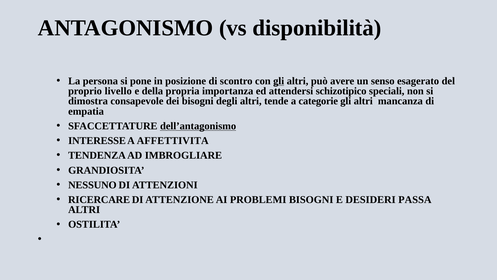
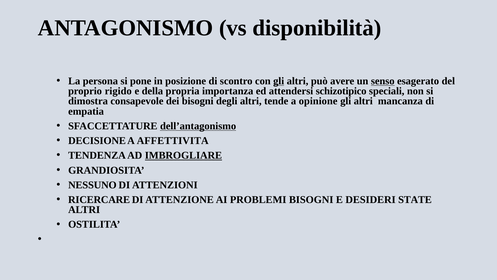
senso underline: none -> present (383, 81)
livello: livello -> rigido (118, 91)
categorie: categorie -> opinione (318, 101)
INTERESSE: INTERESSE -> DECISIONE (97, 141)
IMBROGLIARE underline: none -> present (183, 155)
PASSA: PASSA -> STATE (415, 199)
